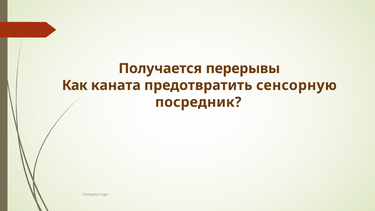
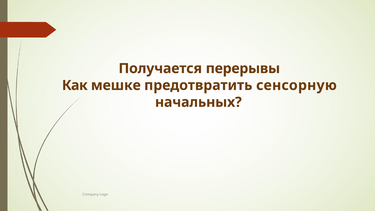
каната: каната -> мешке (116, 85)
посредник: посредник -> начальных (198, 102)
